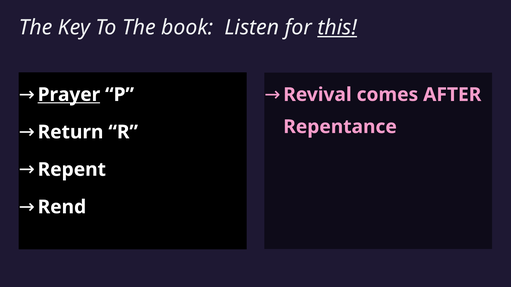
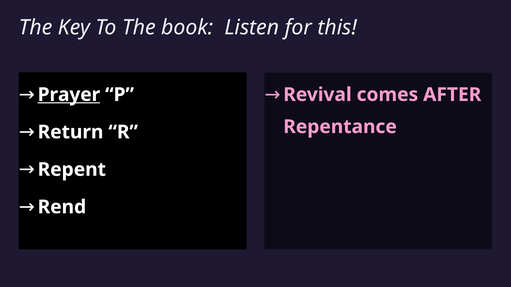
this underline: present -> none (337, 28)
